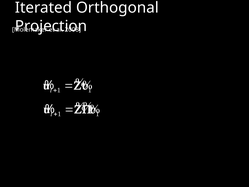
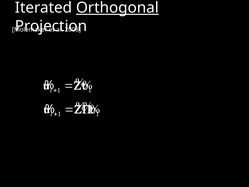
Orthogonal underline: none -> present (117, 8)
